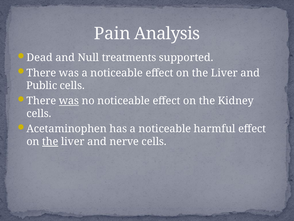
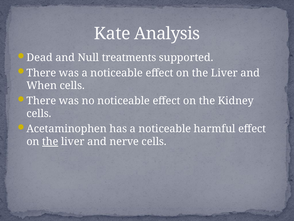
Pain: Pain -> Kate (112, 34)
Public: Public -> When (42, 85)
was underline: present -> none (69, 101)
